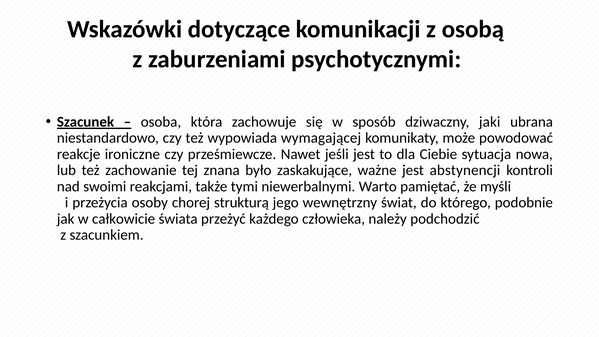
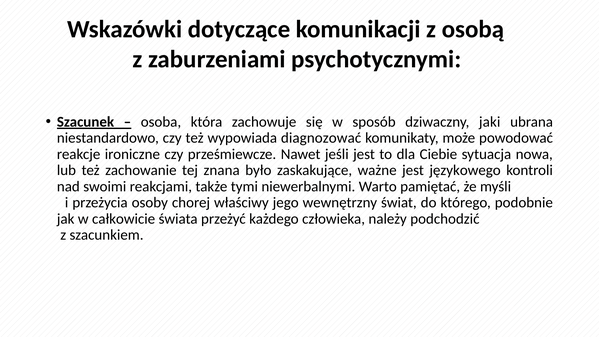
wymagającej: wymagającej -> diagnozować (321, 138)
abstynencji: abstynencji -> językowego (465, 170)
strukturą: strukturą -> właściwy (241, 203)
